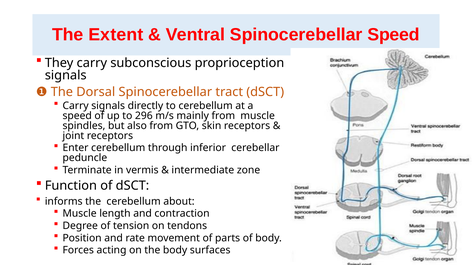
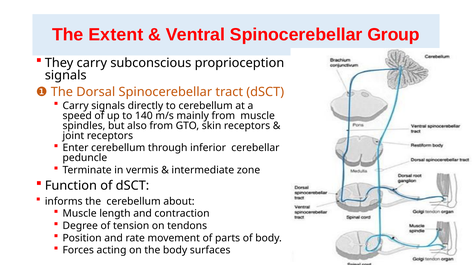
Spinocerebellar Speed: Speed -> Group (394, 35)
296: 296 -> 140 (144, 116)
